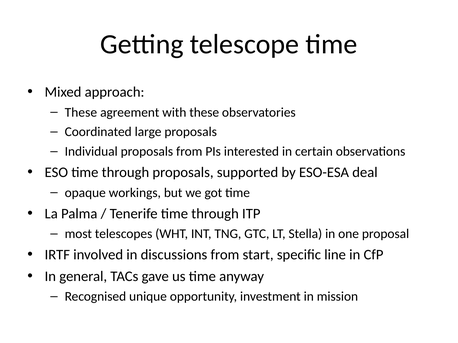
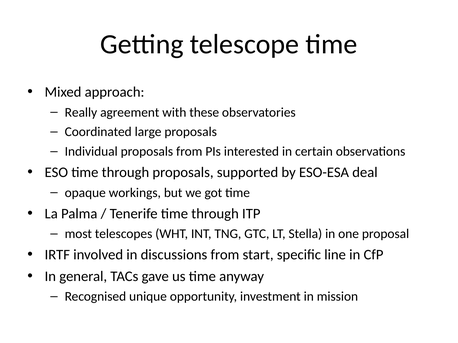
These: These -> Really (81, 113)
